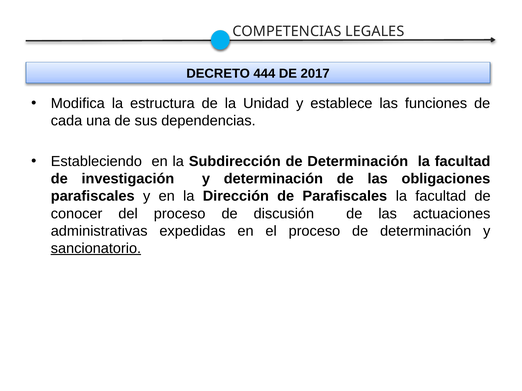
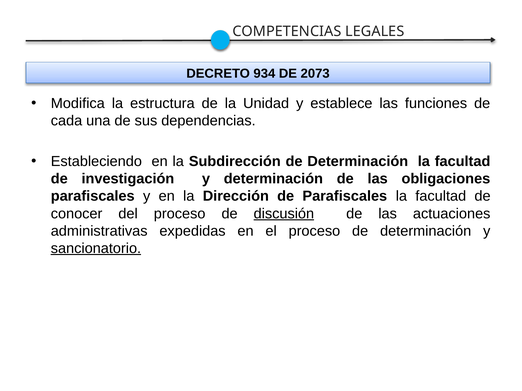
444: 444 -> 934 (264, 74)
2017: 2017 -> 2073 (315, 74)
discusión underline: none -> present (284, 214)
